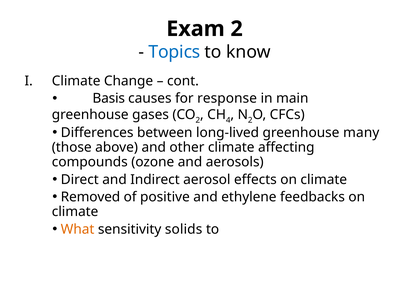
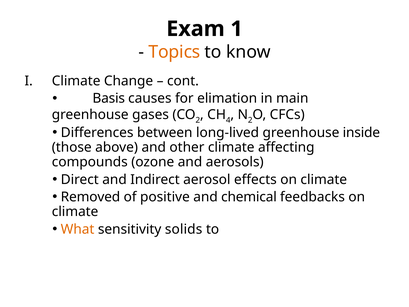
Exam 2: 2 -> 1 (237, 29)
Topics colour: blue -> orange (174, 52)
response: response -> elimation (227, 98)
many: many -> inside (361, 133)
ethylene: ethylene -> chemical (249, 197)
